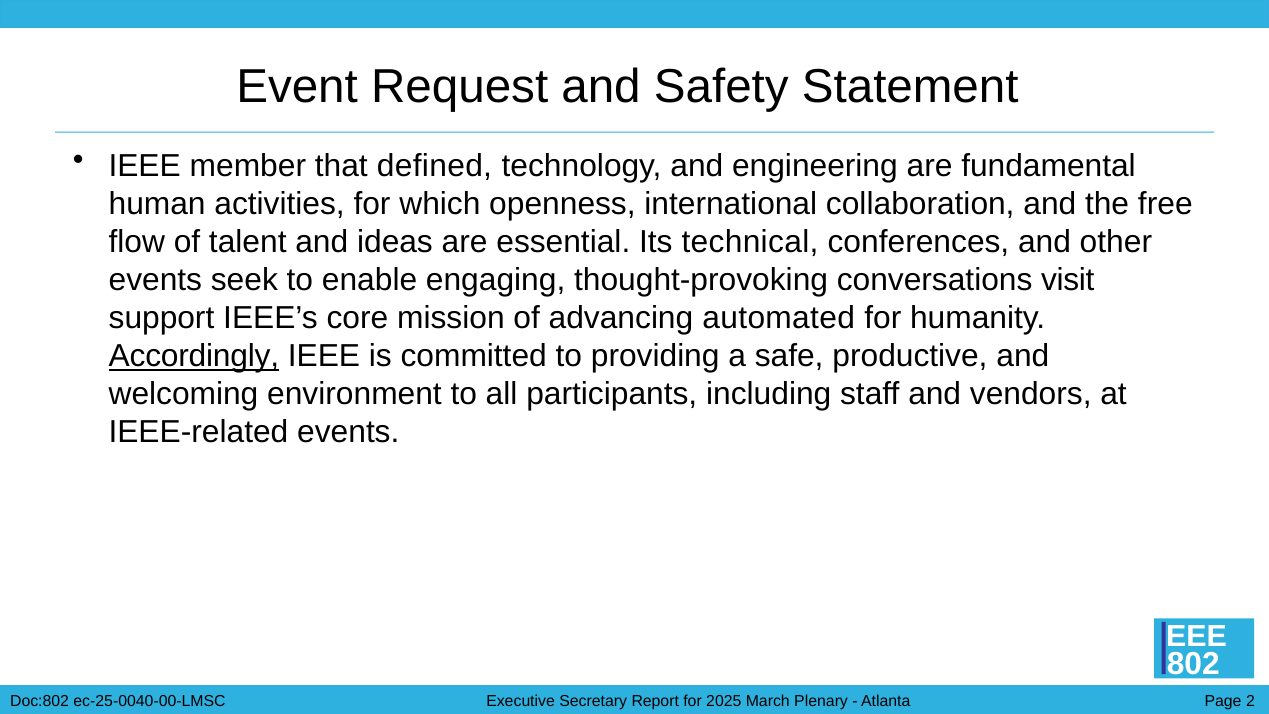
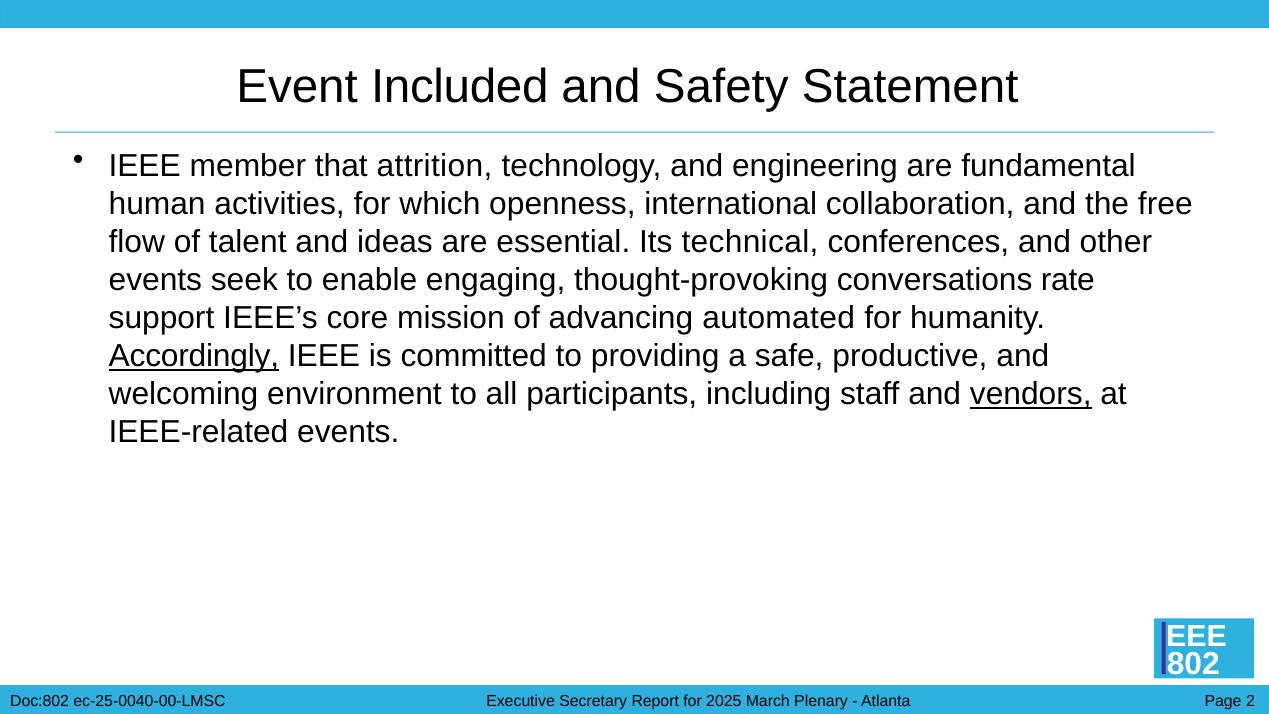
Request: Request -> Included (460, 87)
defined: defined -> attrition (434, 166)
visit: visit -> rate (1068, 280)
vendors underline: none -> present (1031, 394)
